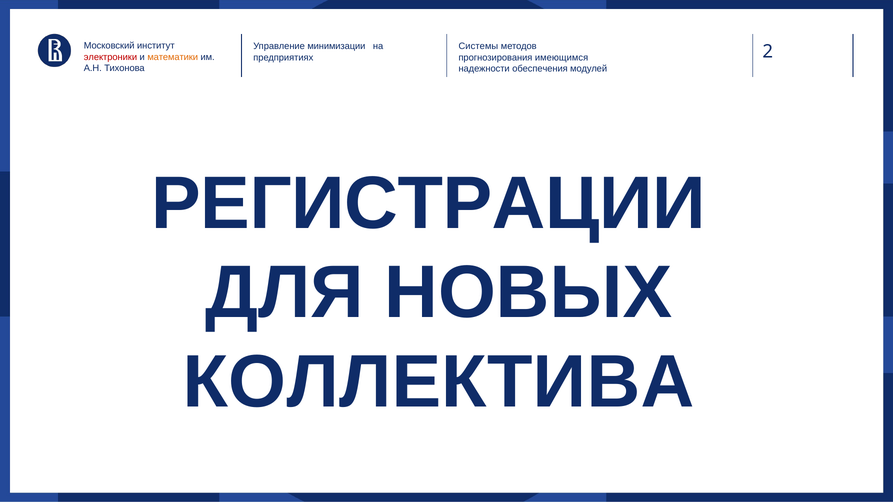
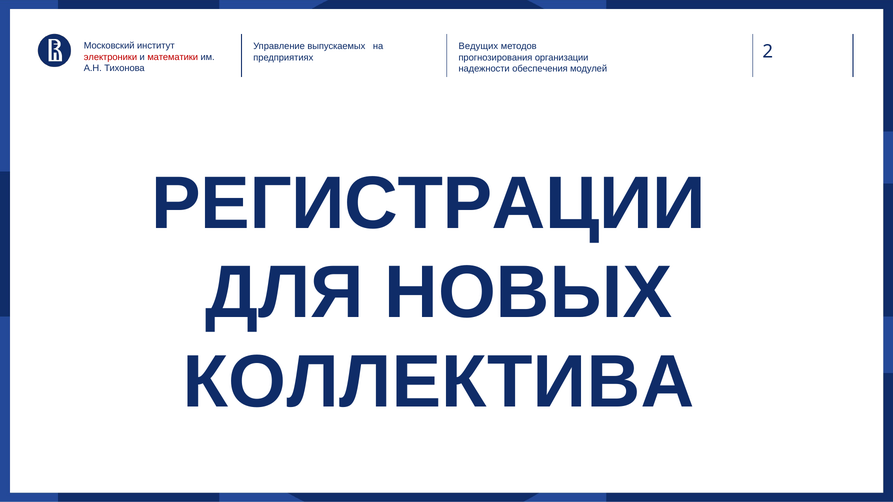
минимизации: минимизации -> выпускаемых (336, 46)
Системы: Системы -> Ведущих (478, 46)
математики colour: orange -> red (173, 57)
имеющимся: имеющимся -> организации (562, 58)
